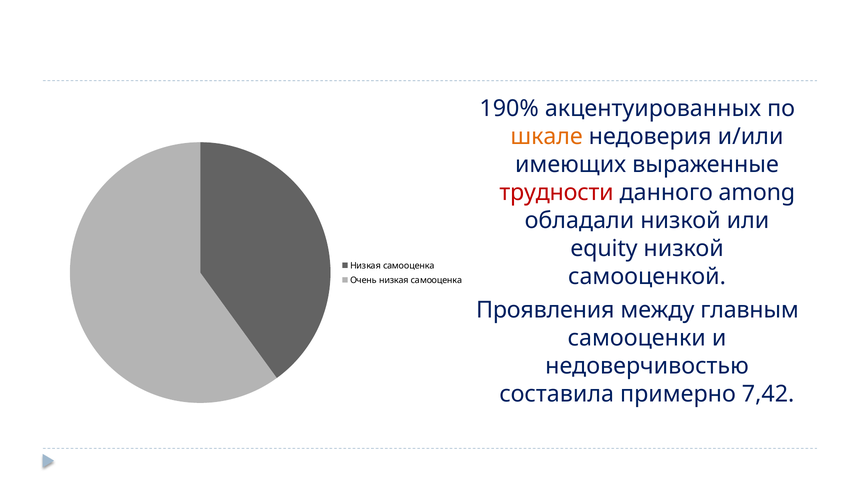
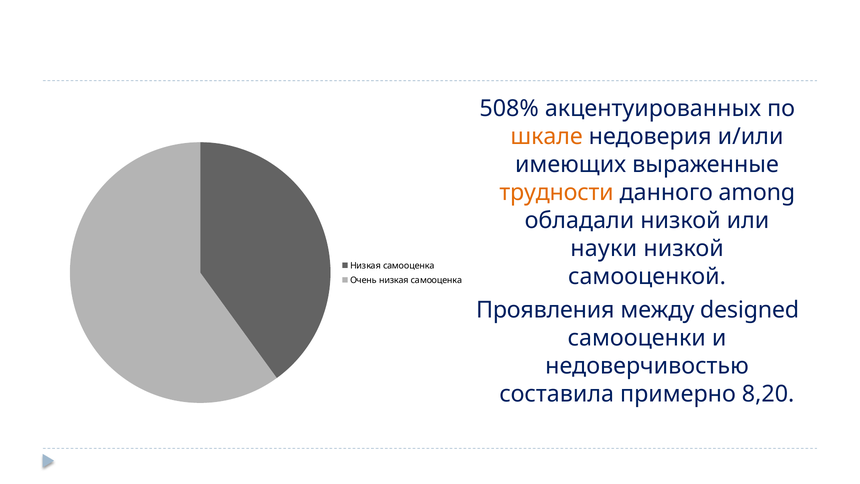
190%: 190% -> 508% (509, 108)
трудности colour: red -> orange (557, 192)
equity: equity -> науки (604, 248)
главным: главным -> designed (750, 310)
7,42: 7,42 -> 8,20 (768, 394)
